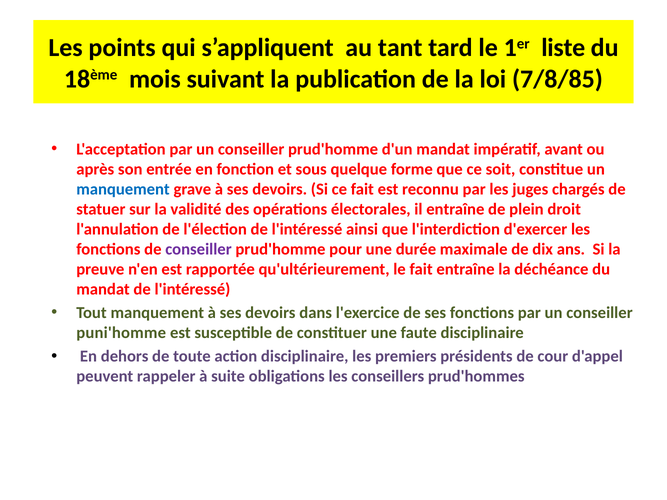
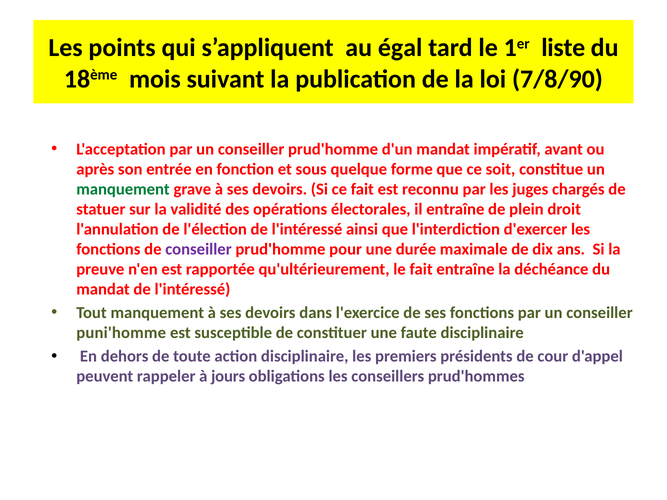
tant: tant -> égal (400, 48)
7/8/85: 7/8/85 -> 7/8/90 (557, 79)
manquement colour: blue -> green (123, 189)
suite: suite -> jours (228, 377)
